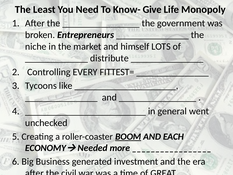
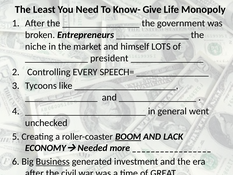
distribute: distribute -> president (109, 58)
FITTEST=: FITTEST= -> SPEECH= (117, 72)
EACH: EACH -> LACK (173, 136)
Business underline: none -> present (53, 161)
